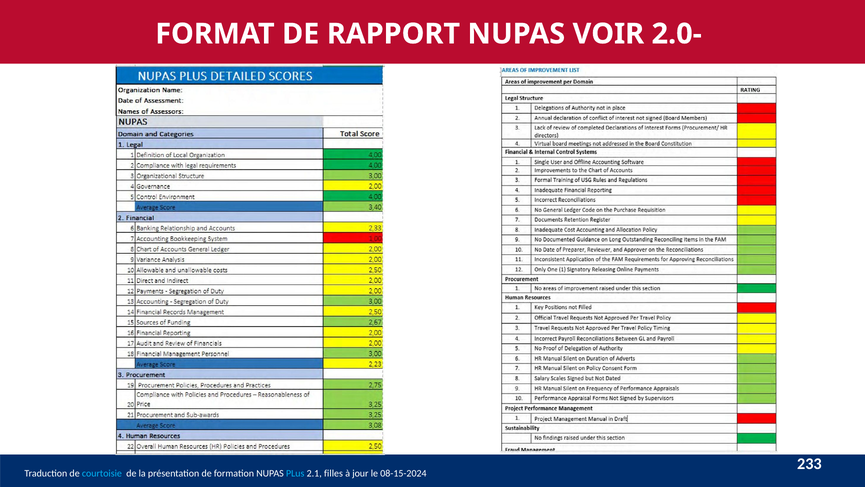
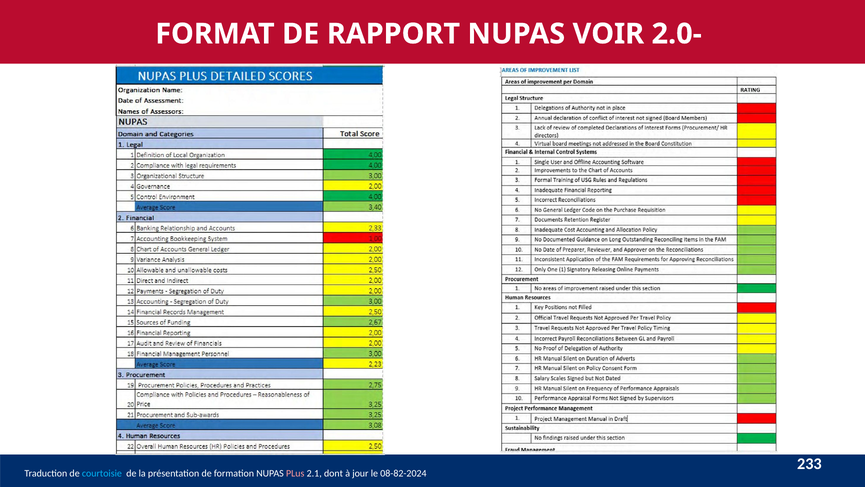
PLus colour: light blue -> pink (295, 473)
filles: filles -> dont (334, 473)
08-15-2024: 08-15-2024 -> 08-82-2024 (403, 473)
